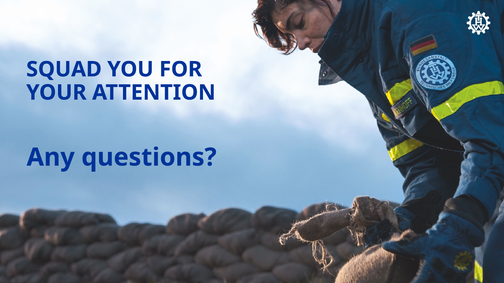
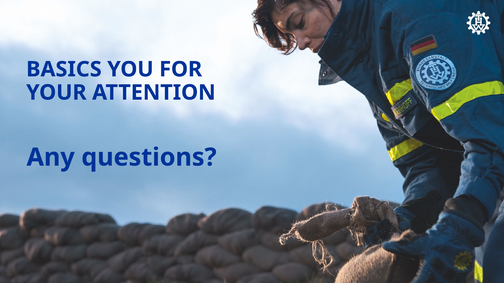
SQUAD: SQUAD -> BASICS (64, 69)
